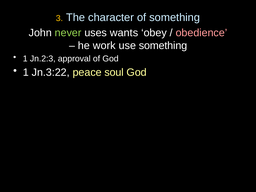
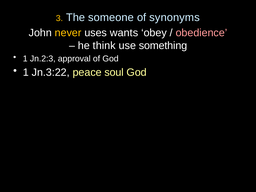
character: character -> someone (111, 18)
of something: something -> synonyms (175, 18)
never colour: light green -> yellow (68, 33)
work: work -> think (104, 46)
